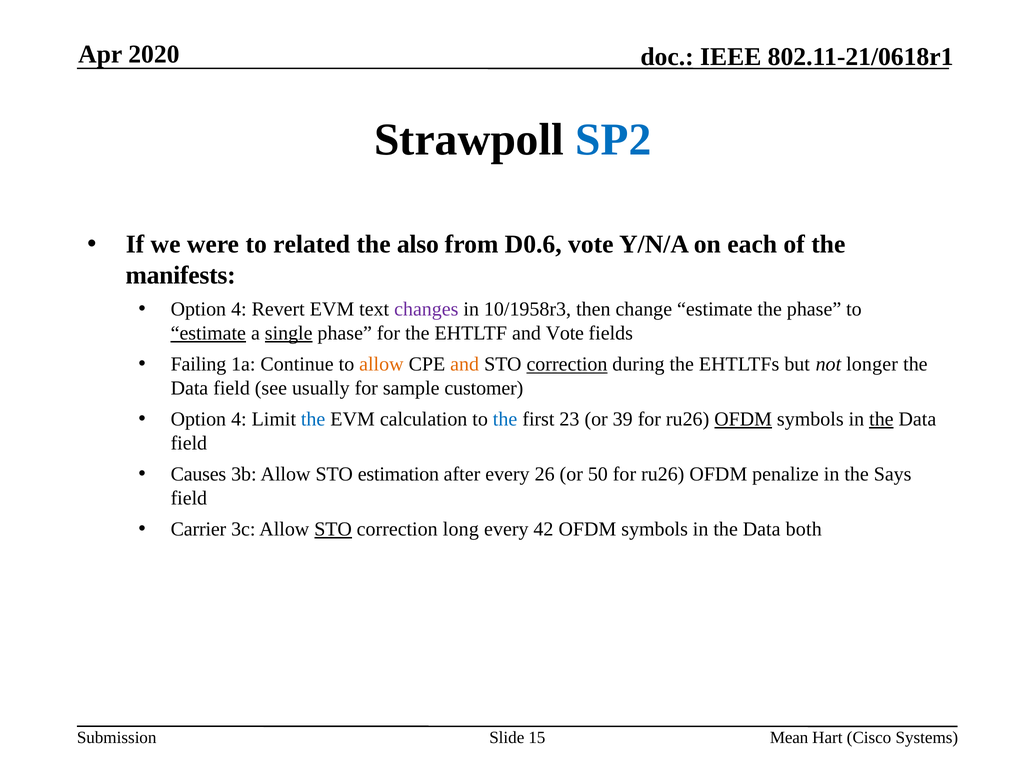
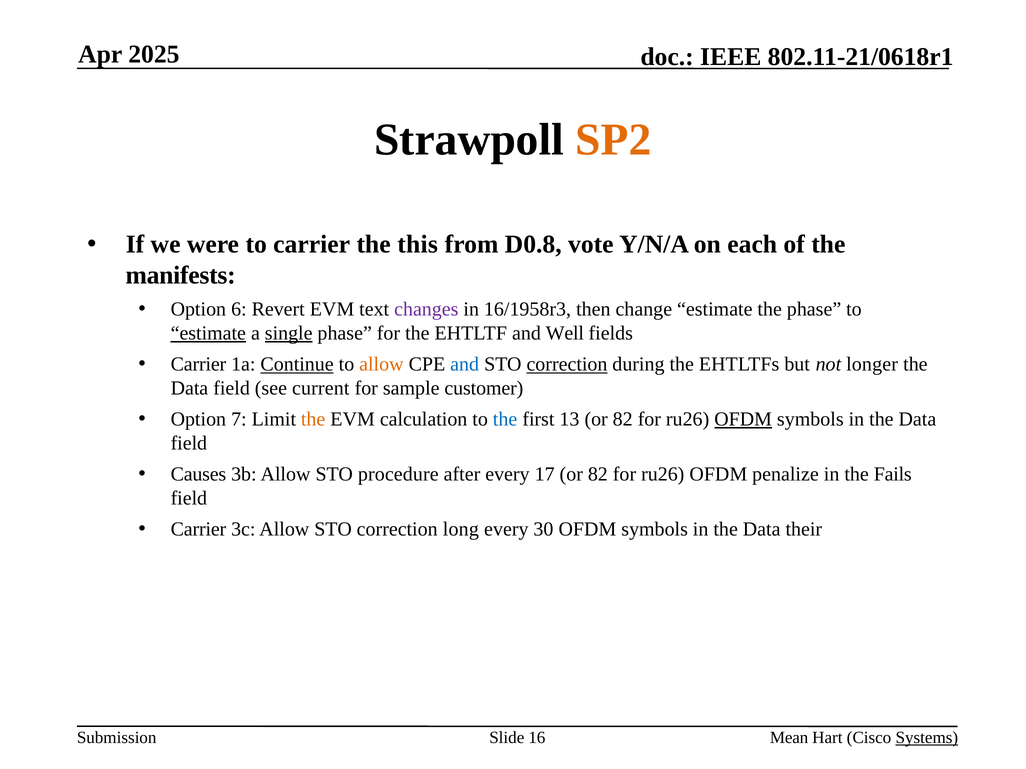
2020: 2020 -> 2025 (154, 54)
SP2 colour: blue -> orange (613, 140)
to related: related -> carrier (312, 245)
also: also -> this (418, 245)
D0.6: D0.6 -> D0.8 (533, 245)
4: 4 -> 6 (239, 309)
10/1958r3: 10/1958r3 -> 16/1958r3 (528, 309)
and Vote: Vote -> Well (565, 333)
Failing: Failing -> Carrier (198, 365)
Continue underline: none -> present (297, 365)
and colour: orange -> blue (465, 365)
usually: usually -> current (321, 388)
4: 4 -> 7 (239, 420)
the colour: blue -> orange (313, 420)
23: 23 -> 13 (569, 420)
39: 39 -> 82 (623, 420)
the underline: present -> none (881, 420)
estimation: estimation -> procedure (398, 475)
26: 26 -> 17 (545, 475)
50: 50 -> 82 (598, 475)
Says: Says -> Fails (893, 475)
STO underline: present -> none (333, 530)
42: 42 -> 30 (543, 530)
both: both -> their (804, 530)
15: 15 -> 16 (537, 738)
Systems underline: none -> present (927, 738)
